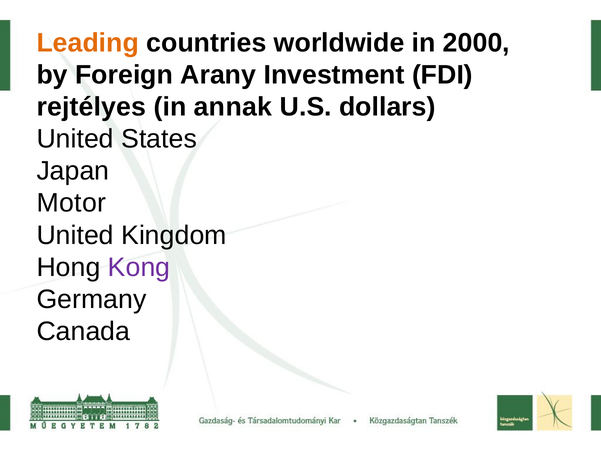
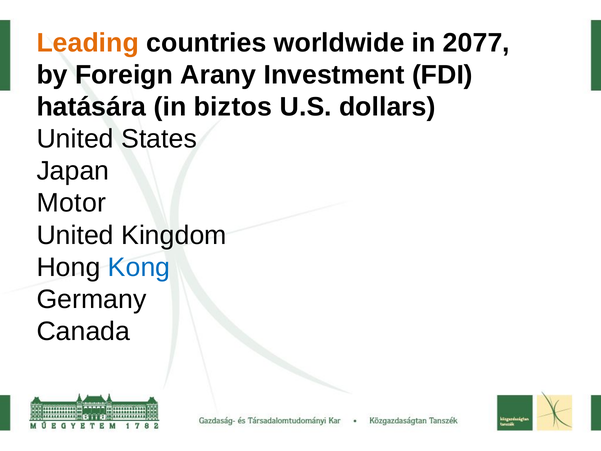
2000: 2000 -> 2077 (476, 43)
rejtélyes: rejtélyes -> hatására (91, 107)
annak: annak -> biztos (233, 107)
Kong colour: purple -> blue (139, 267)
